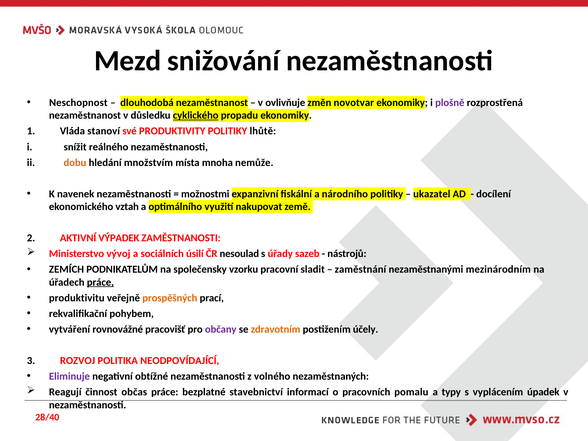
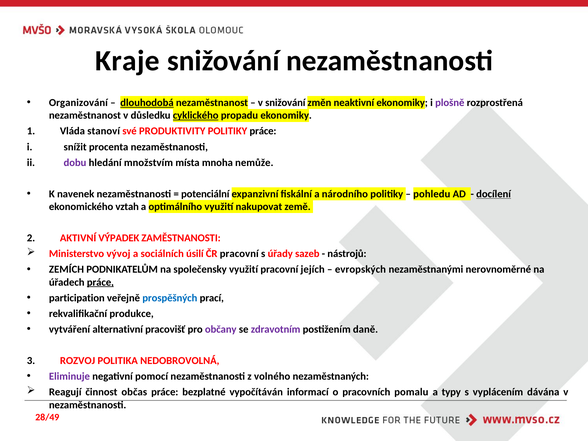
Mezd: Mezd -> Kraje (127, 61)
Neschopnost: Neschopnost -> Organizování (78, 103)
dlouhodobá underline: none -> present (147, 103)
v ovlivňuje: ovlivňuje -> snižování (285, 103)
novotvar: novotvar -> neaktivní (354, 103)
POLITIKY lhůtě: lhůtě -> práce (263, 131)
reálného: reálného -> procenta (109, 147)
dobu colour: orange -> purple (75, 163)
možnostmi: možnostmi -> potenciální (205, 194)
ukazatel: ukazatel -> pohledu (432, 194)
docílení underline: none -> present (494, 194)
ČR nesoulad: nesoulad -> pracovní (239, 254)
společensky vzorku: vzorku -> využití (244, 269)
sladit: sladit -> jejích (313, 269)
zaměstnání: zaměstnání -> evropských (360, 269)
mezinárodním: mezinárodním -> nerovnoměrné (498, 269)
produktivitu: produktivitu -> participation (77, 298)
prospěšných colour: orange -> blue (170, 298)
pohybem: pohybem -> produkce (132, 314)
rovnovážné: rovnovážné -> alternativní (118, 329)
zdravotním colour: orange -> purple (276, 329)
účely: účely -> daně (365, 329)
NEODPOVÍDAJÍCÍ: NEODPOVÍDAJÍCÍ -> NEDOBROVOLNÁ (180, 361)
obtížné: obtížné -> pomocí (152, 376)
stavebnictví: stavebnictví -> vypočítáván (256, 392)
úpadek: úpadek -> dávána (543, 392)
28/40: 28/40 -> 28/49 (47, 417)
